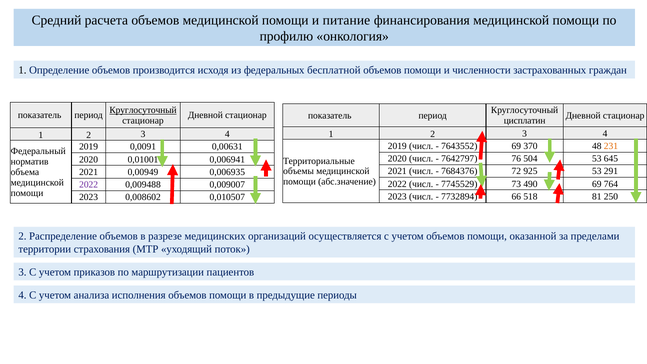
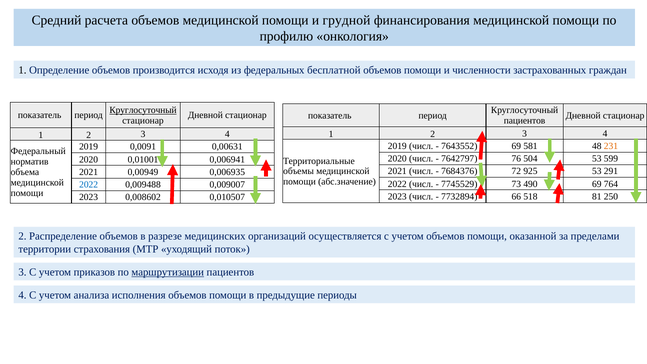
питание: питание -> грудной (346, 20)
цисплатин: цисплатин -> пациентов (525, 121)
370: 370 -> 581 (530, 146)
645: 645 -> 599 (611, 159)
2022 colour: purple -> blue (89, 185)
маршрутизации underline: none -> present (168, 272)
